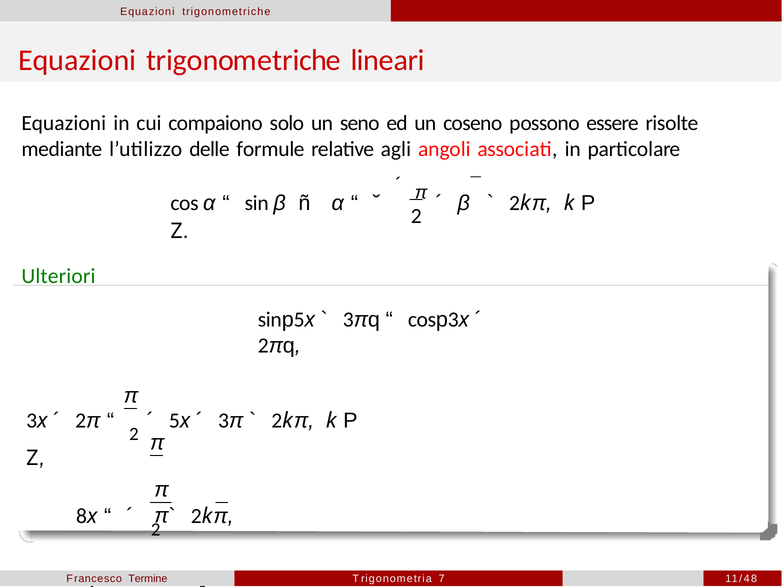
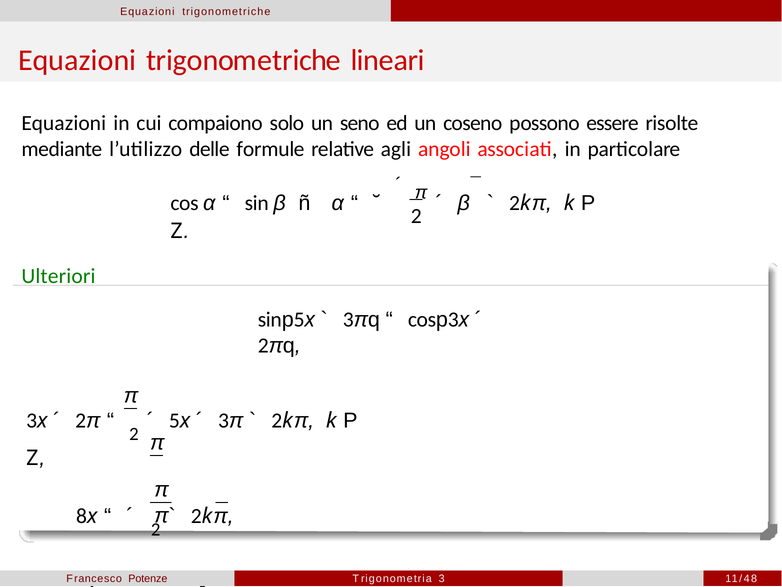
Termine: Termine -> Potenze (148, 579)
7: 7 -> 3 (442, 579)
